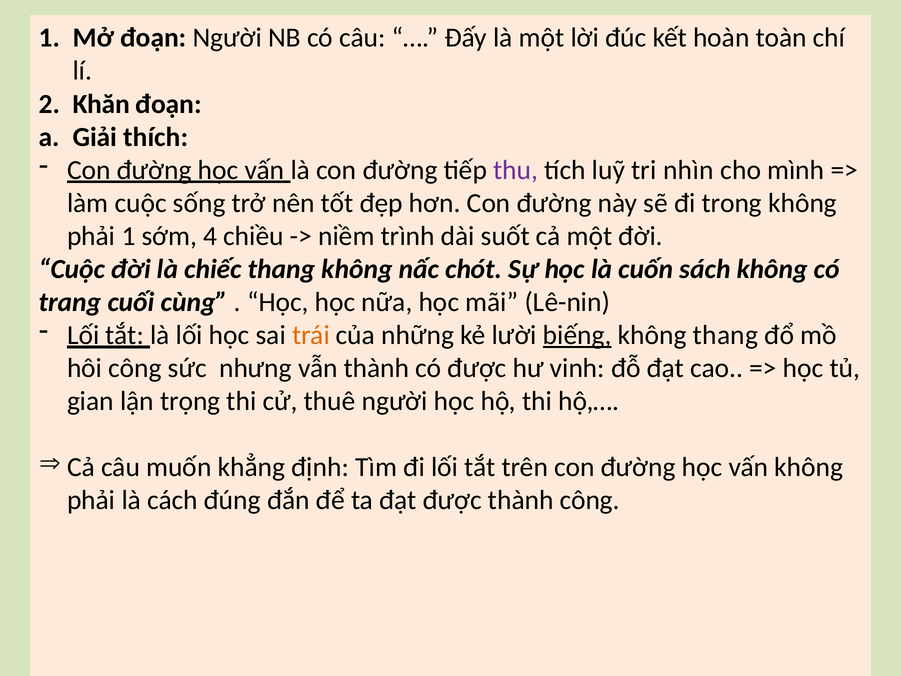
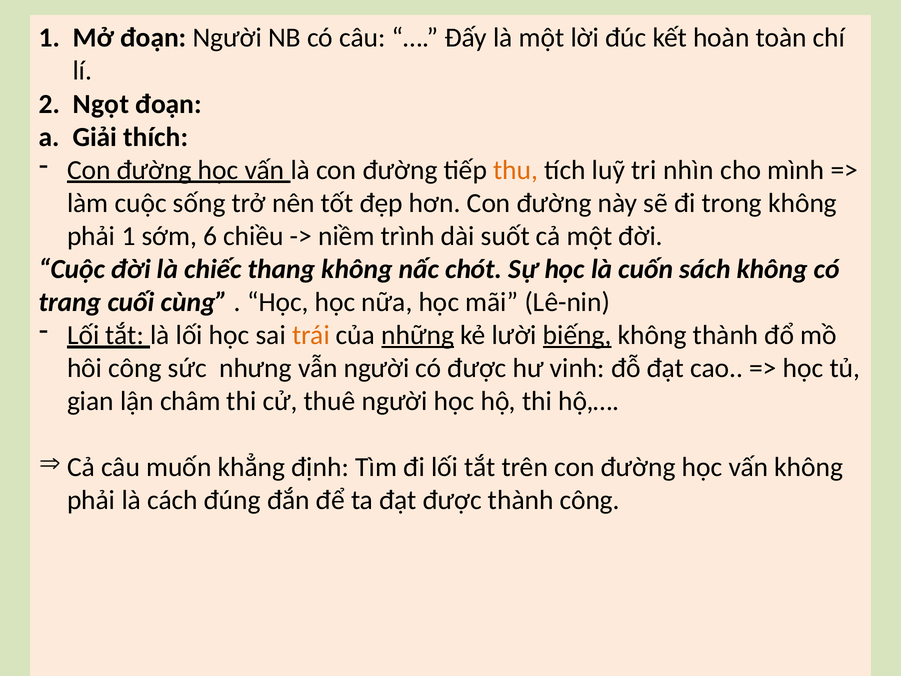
Khăn: Khăn -> Ngọt (101, 104)
thu colour: purple -> orange (516, 170)
4: 4 -> 6 (210, 236)
những underline: none -> present (418, 335)
không thang: thang -> thành (726, 335)
vẫn thành: thành -> người (377, 368)
trọng: trọng -> châm (190, 401)
